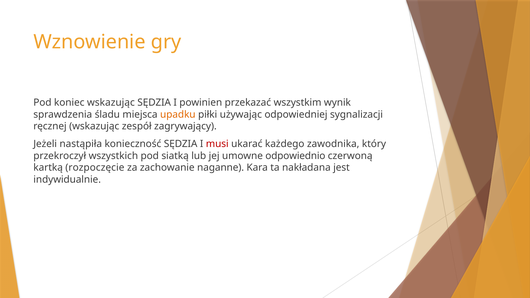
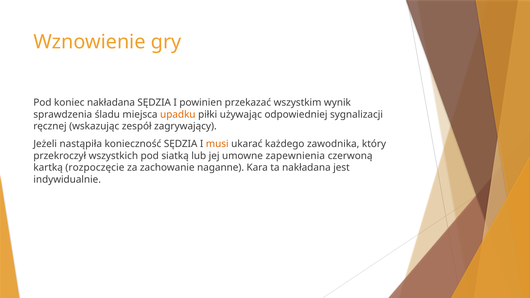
koniec wskazując: wskazując -> nakładana (111, 103)
musi colour: red -> orange (217, 144)
odpowiednio: odpowiednio -> zapewnienia (295, 156)
